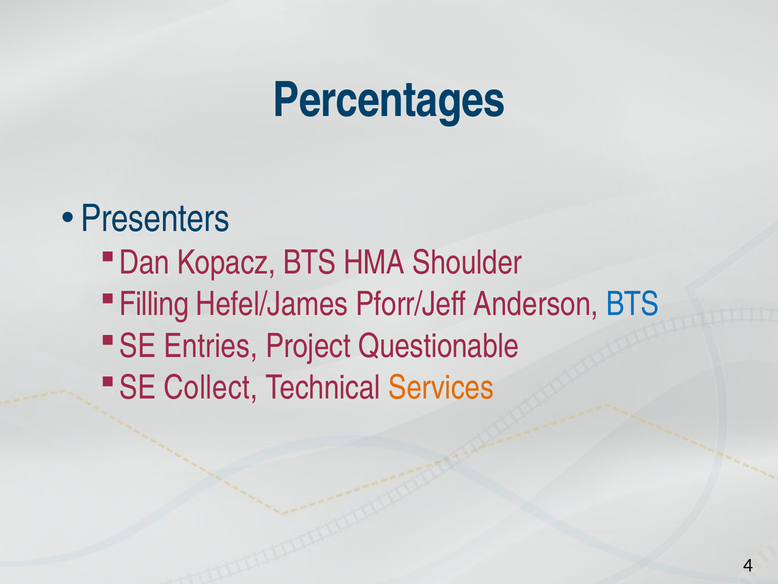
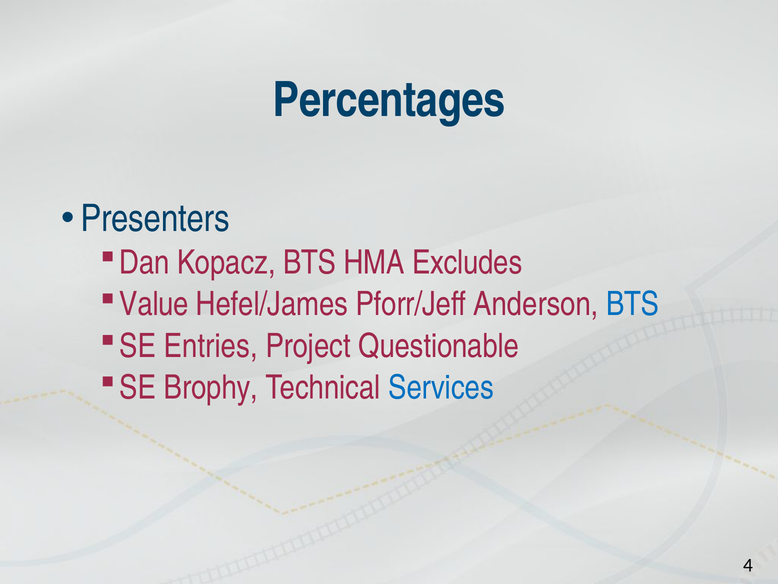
Shoulder: Shoulder -> Excludes (467, 262)
Filling: Filling -> Value (154, 304)
Collect: Collect -> Brophy (211, 387)
Services colour: orange -> blue (441, 387)
